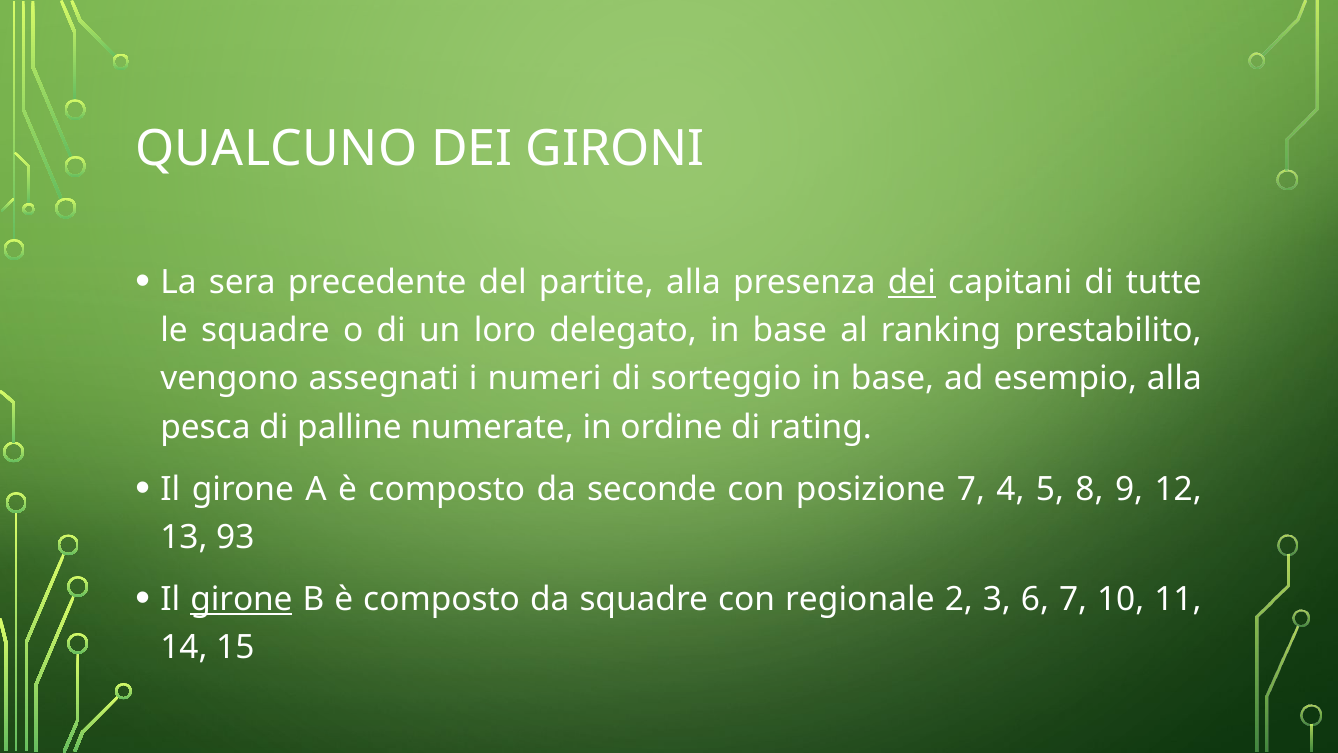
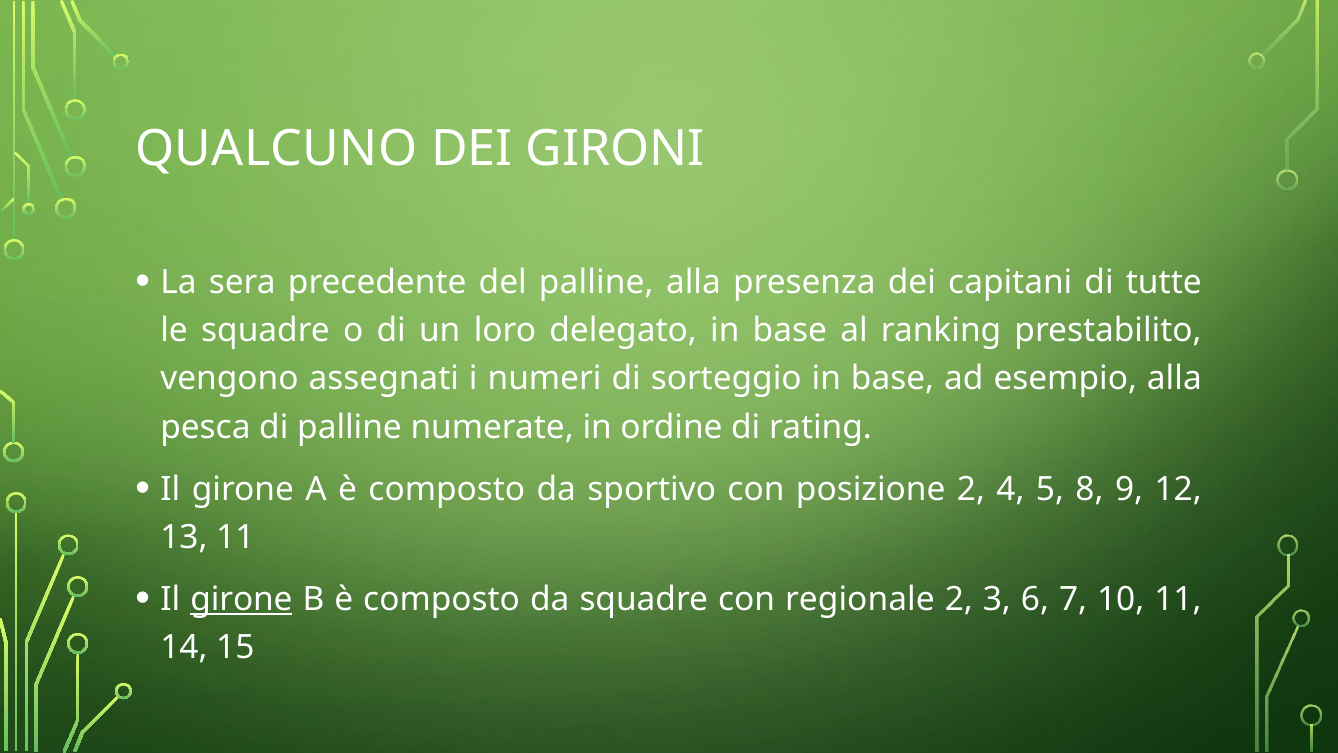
del partite: partite -> palline (596, 282)
dei underline: present -> none (912, 282)
seconde: seconde -> sportivo (652, 489)
posizione 7: 7 -> 2 (971, 489)
13 93: 93 -> 11 (235, 537)
